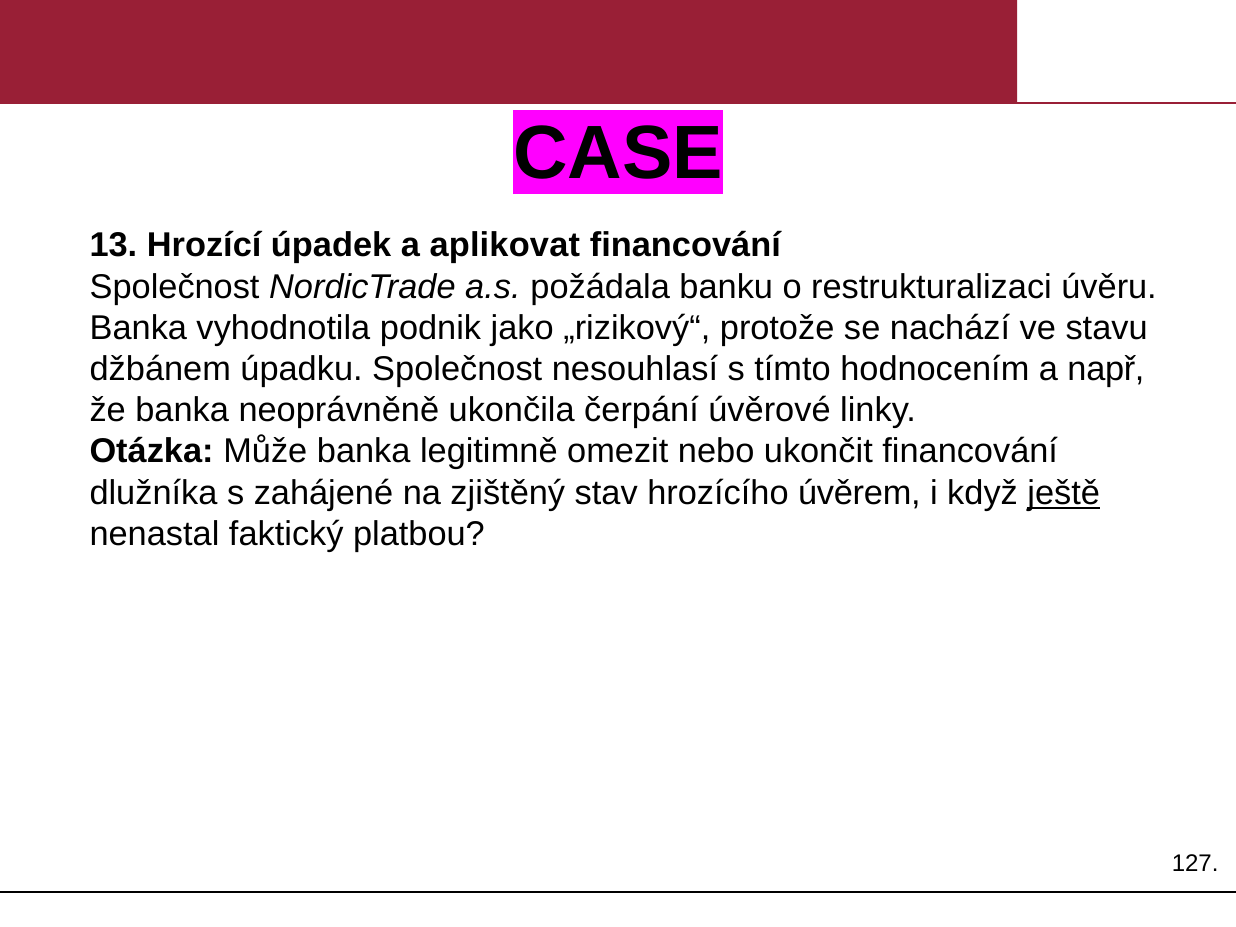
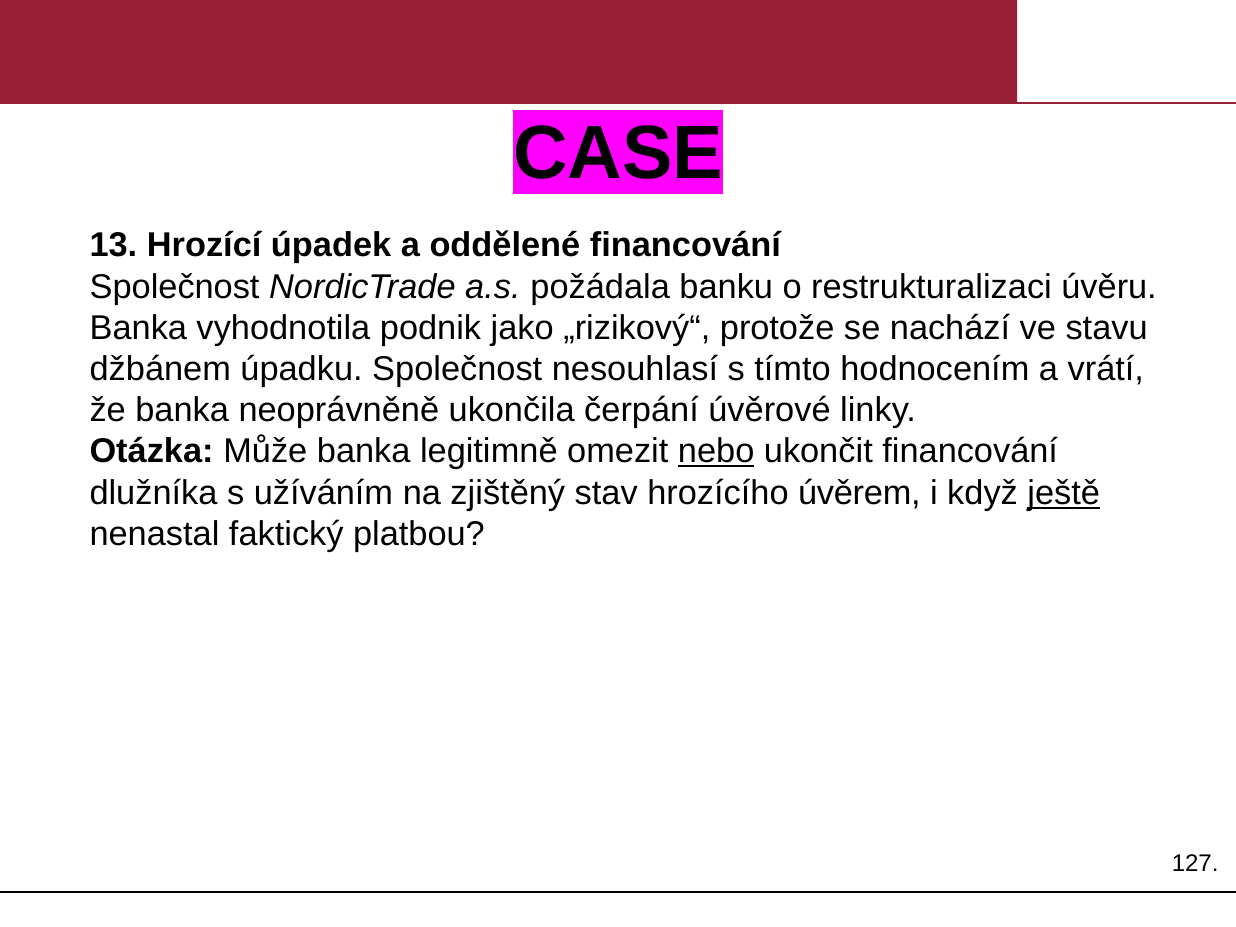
aplikovat: aplikovat -> oddělené (505, 245)
např: např -> vrátí (1106, 369)
nebo underline: none -> present (716, 452)
zahájené: zahájené -> užíváním (323, 493)
